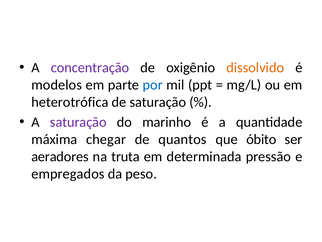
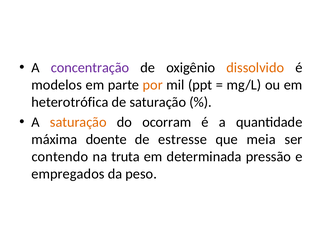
por colour: blue -> orange (153, 85)
saturação colour: purple -> orange (78, 122)
marinho: marinho -> ocorram (167, 122)
chegar: chegar -> doente (106, 139)
quantos: quantos -> estresse (183, 139)
óbito: óbito -> meia (261, 139)
aeradores: aeradores -> contendo (60, 156)
